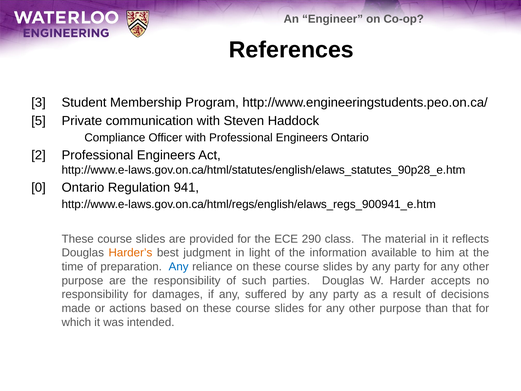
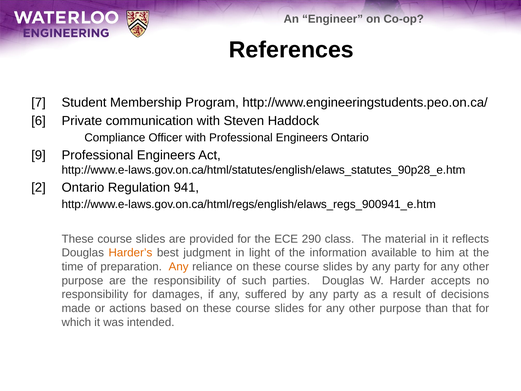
3: 3 -> 7 (38, 103)
5: 5 -> 6 (38, 121)
2: 2 -> 9 (38, 155)
0: 0 -> 2 (38, 187)
Any colour: blue -> orange (179, 266)
